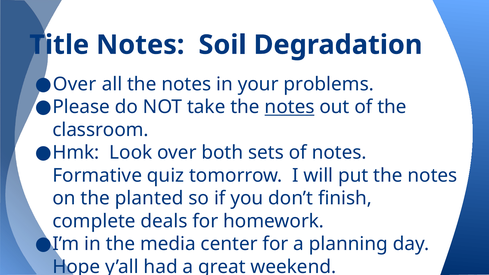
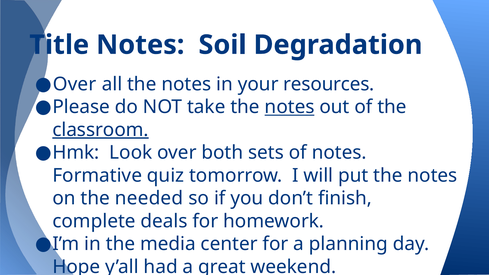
problems: problems -> resources (329, 84)
classroom underline: none -> present (101, 130)
planted: planted -> needed (149, 198)
